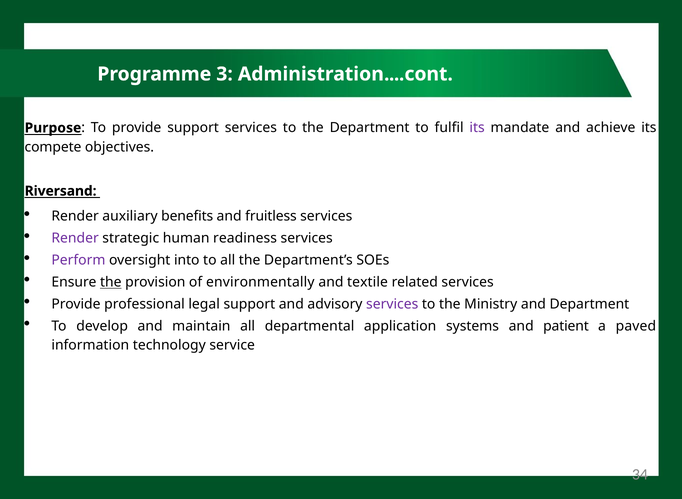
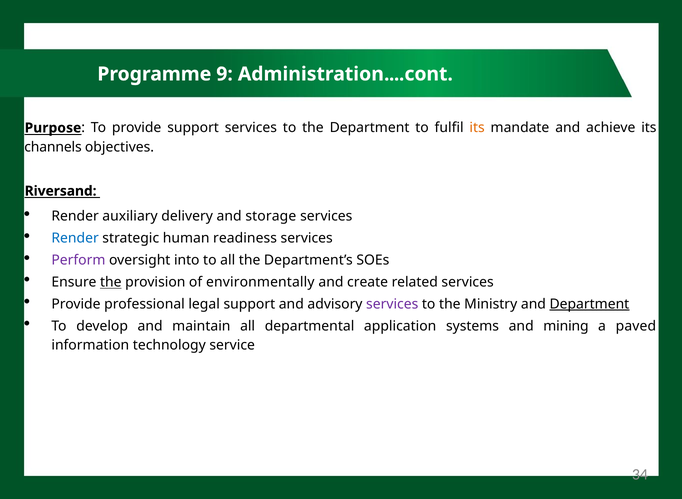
3: 3 -> 9 (225, 74)
its colour: purple -> orange (477, 128)
compete: compete -> channels (53, 147)
benefits: benefits -> delivery (187, 216)
fruitless: fruitless -> storage (271, 216)
Render colour: purple -> blue (75, 238)
textile: textile -> create (368, 282)
Department underline: none -> present (589, 304)
patient: patient -> mining (566, 326)
